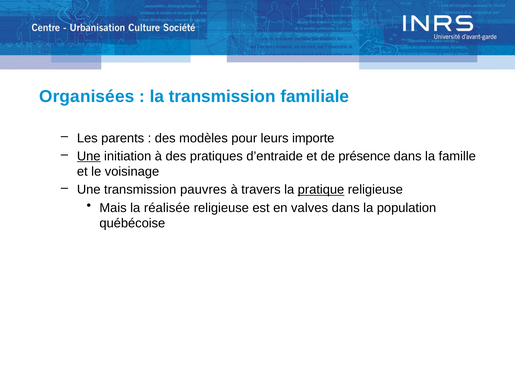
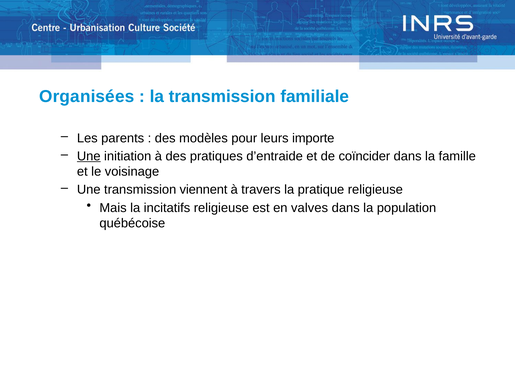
présence: présence -> coïncider (364, 156)
pauvres: pauvres -> viennent (204, 189)
pratique underline: present -> none (321, 189)
réalisée: réalisée -> incitatifs (167, 207)
